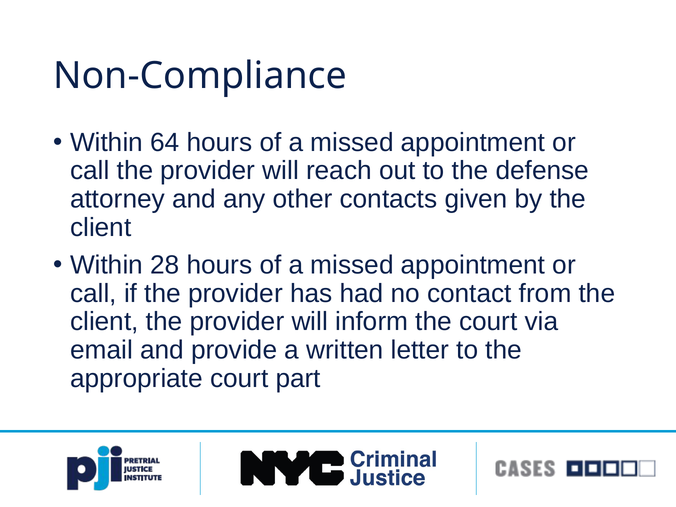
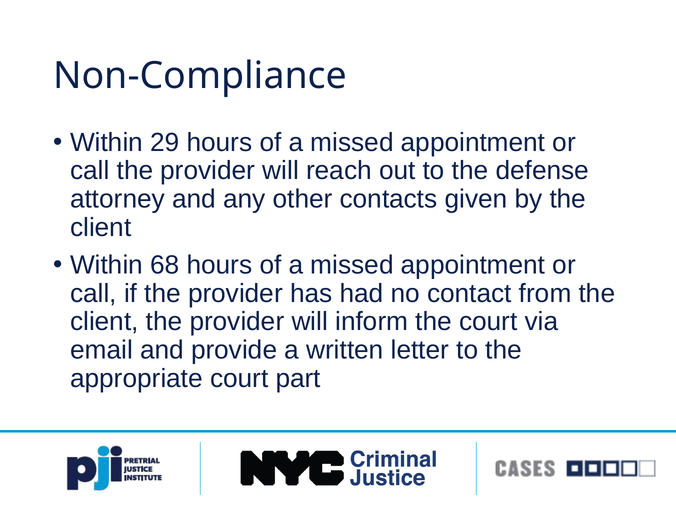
64: 64 -> 29 (165, 142)
28: 28 -> 68 (165, 265)
